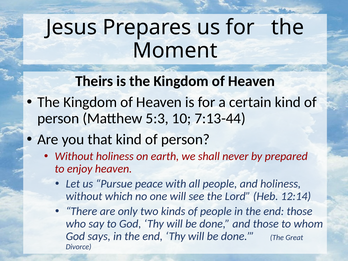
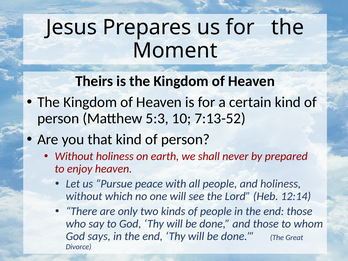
7:13-44: 7:13-44 -> 7:13-52 (220, 118)
